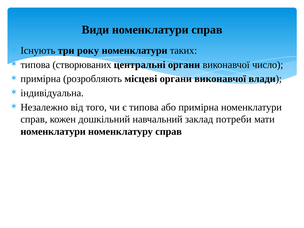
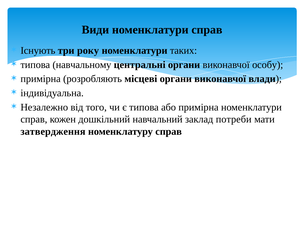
створюваних: створюваних -> навчальному (82, 65)
число: число -> особу (268, 65)
номенклатури: номенклатури -> затвердження (53, 132)
